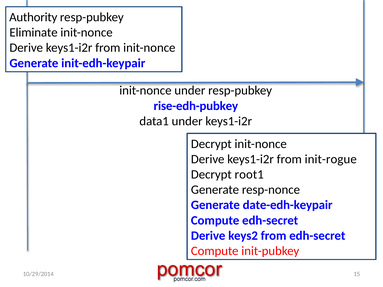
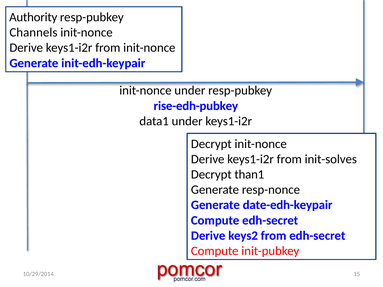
Eliminate: Eliminate -> Channels (33, 33)
init-rogue: init-rogue -> init-solves (331, 159)
root1: root1 -> than1 (249, 175)
